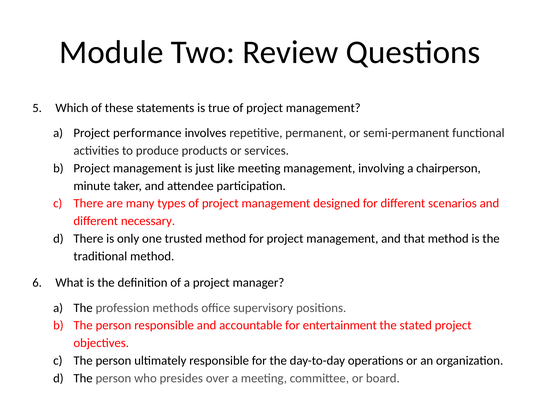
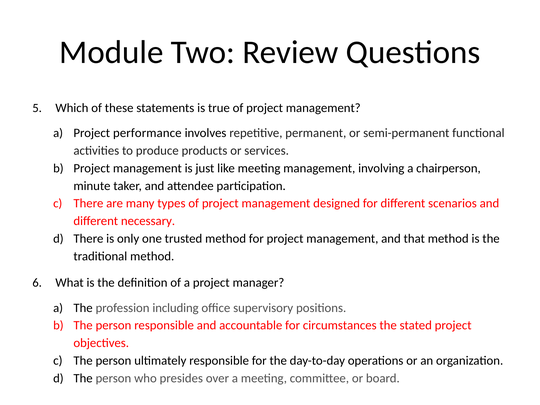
methods: methods -> including (176, 308)
entertainment: entertainment -> circumstances (340, 325)
